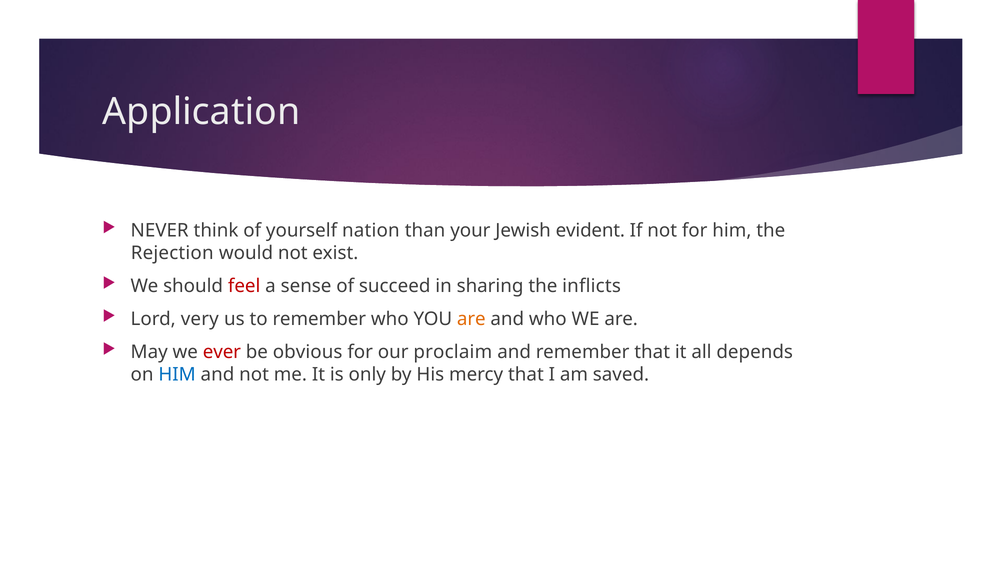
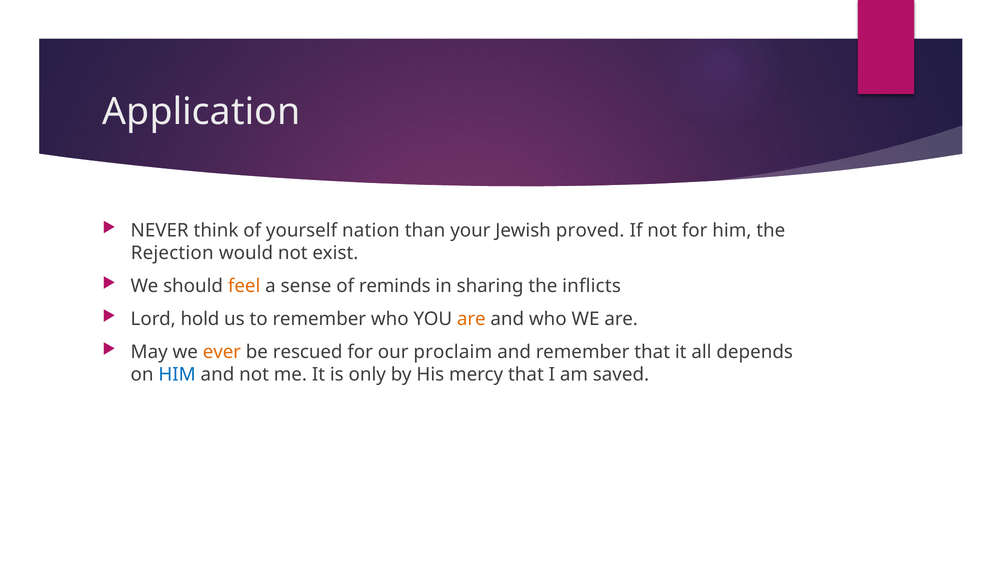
evident: evident -> proved (590, 230)
feel colour: red -> orange (244, 286)
succeed: succeed -> reminds (395, 286)
very: very -> hold (200, 319)
ever colour: red -> orange (222, 352)
obvious: obvious -> rescued (308, 352)
